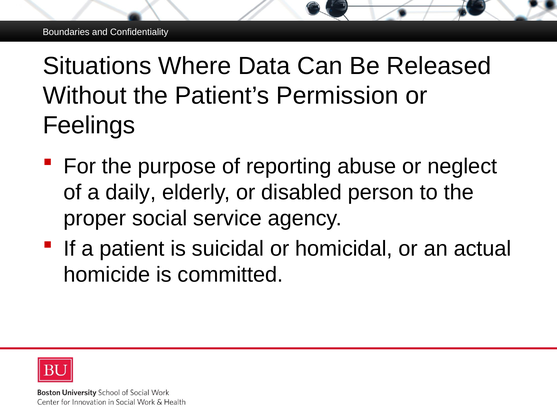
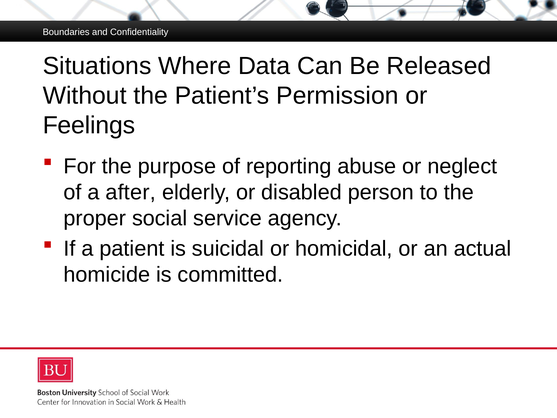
daily: daily -> after (131, 192)
